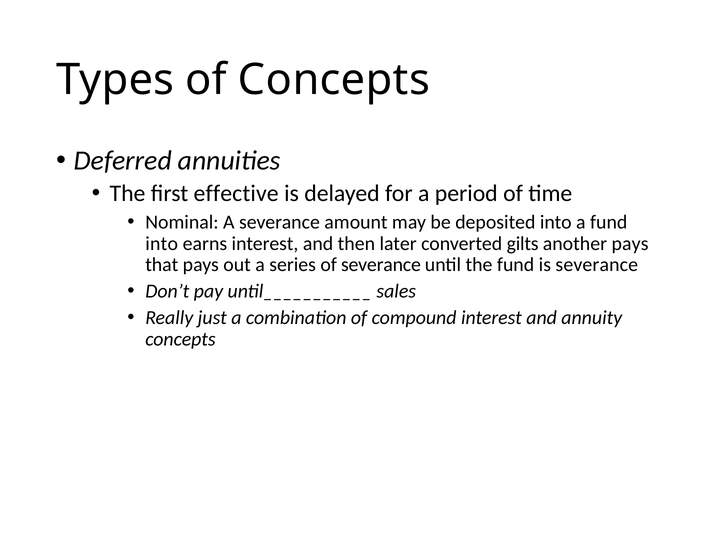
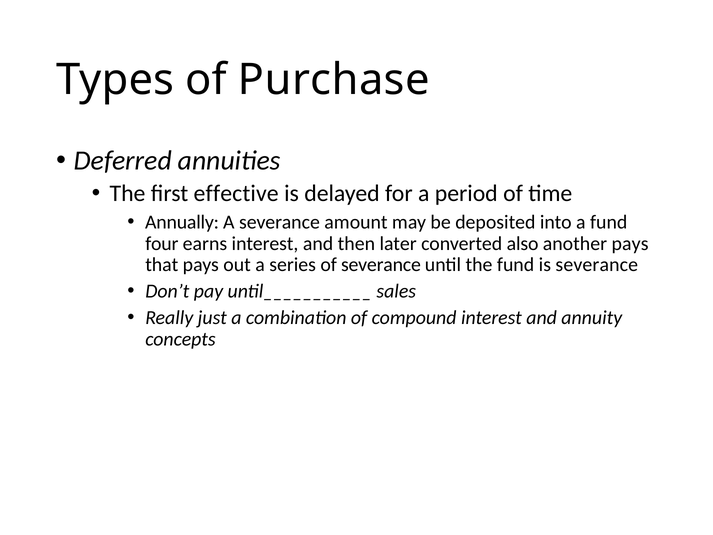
of Concepts: Concepts -> Purchase (334, 80)
Nominal: Nominal -> Annually (182, 222)
into: into -> four (162, 243)
gilts: gilts -> also (523, 243)
